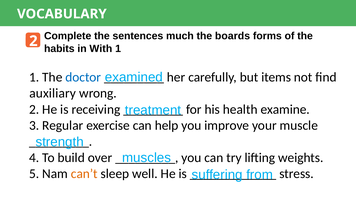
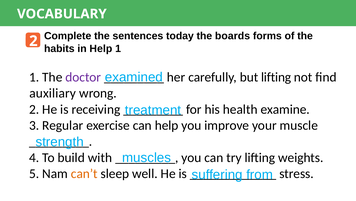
much: much -> today (180, 36)
in With: With -> Help (101, 48)
doctor colour: blue -> purple (83, 77)
but items: items -> lifting (276, 77)
over: over -> with (100, 157)
